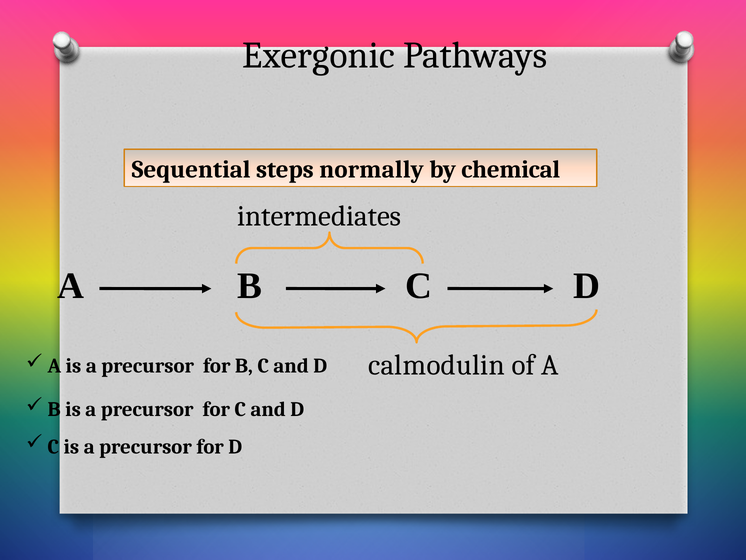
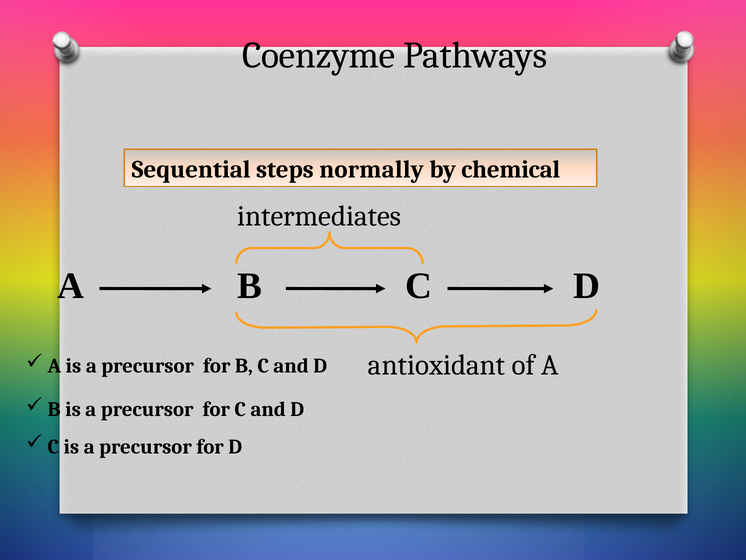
Exergonic: Exergonic -> Coenzyme (319, 55)
calmodulin: calmodulin -> antioxidant (437, 365)
